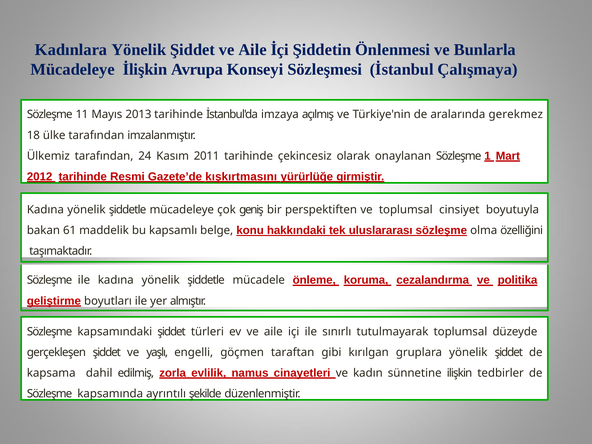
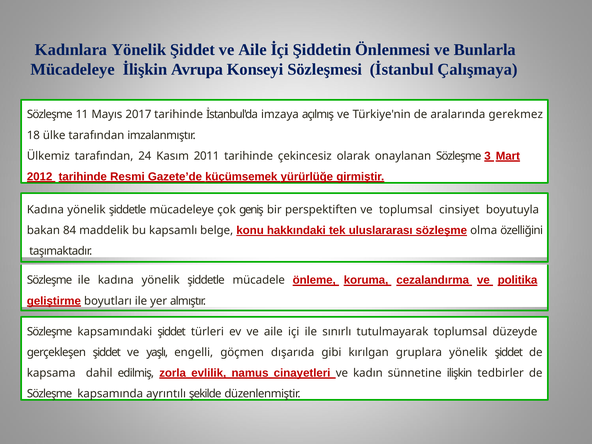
2013: 2013 -> 2017 (138, 114)
1: 1 -> 3 (488, 156)
kışkırtmasını: kışkırtmasını -> küçümsemek (241, 177)
61: 61 -> 84 (70, 230)
taraftan: taraftan -> dışarıda (293, 352)
